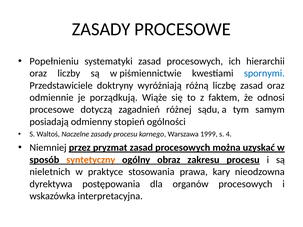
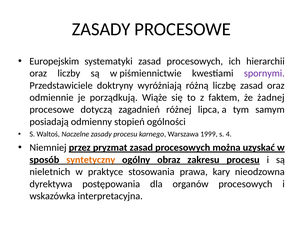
Popełnieniu: Popełnieniu -> Europejskim (54, 61)
spornymi colour: blue -> purple (264, 73)
odnosi: odnosi -> żadnej (271, 98)
sądu: sądu -> lipca (209, 110)
